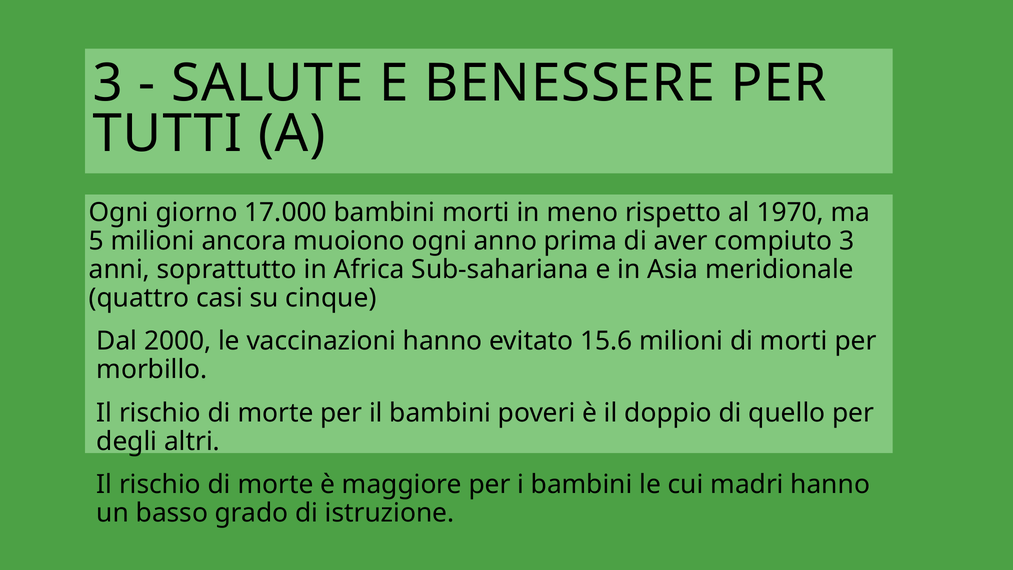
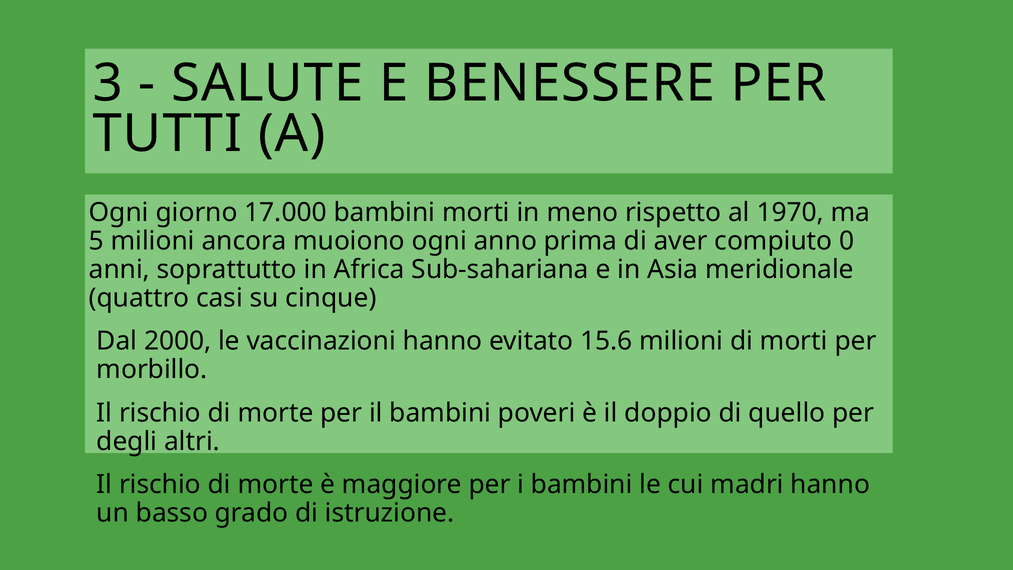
compiuto 3: 3 -> 0 (847, 241)
